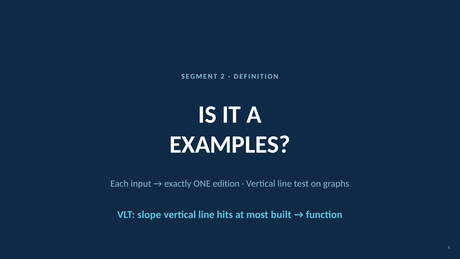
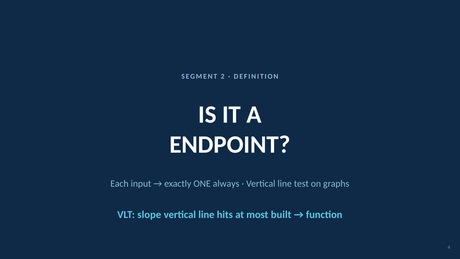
EXAMPLES: EXAMPLES -> ENDPOINT (230, 144)
edition: edition -> always (226, 184)
